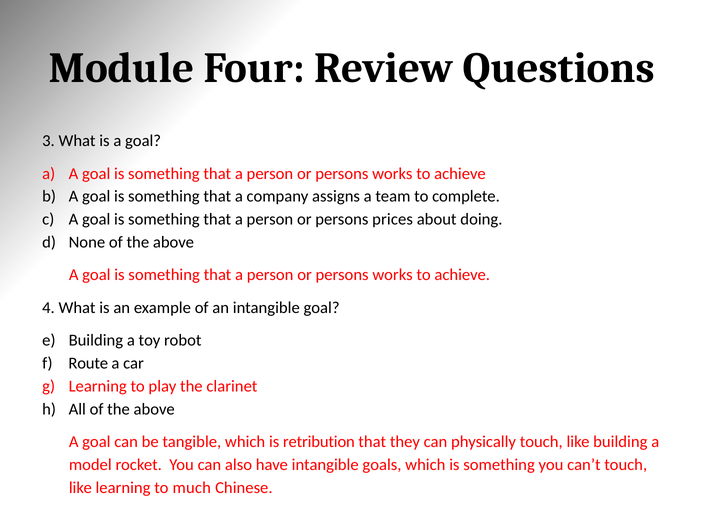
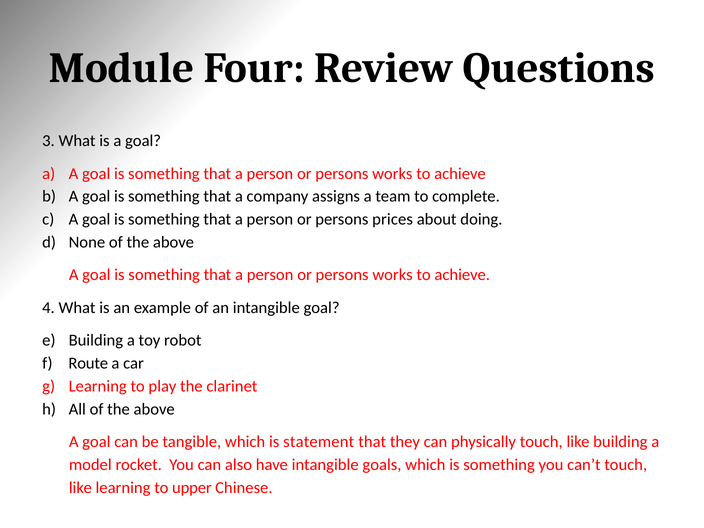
retribution: retribution -> statement (319, 442)
much: much -> upper (192, 488)
